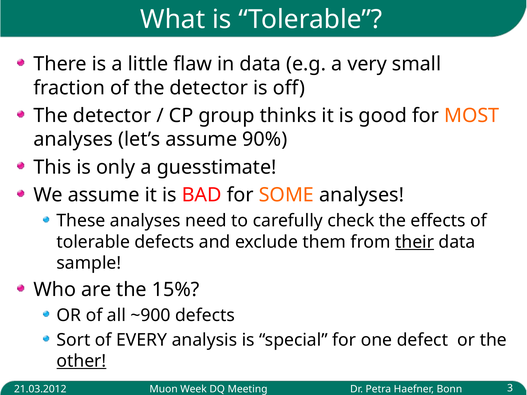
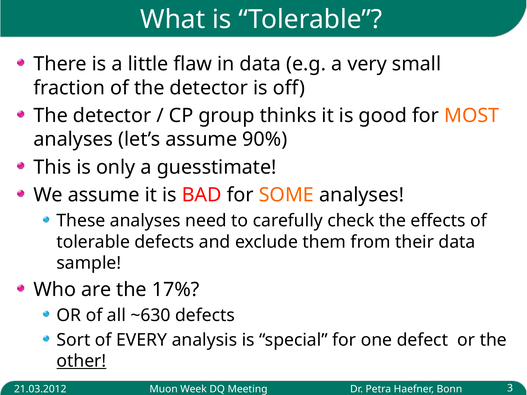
their underline: present -> none (415, 242)
15%: 15% -> 17% (176, 290)
~900: ~900 -> ~630 (151, 316)
